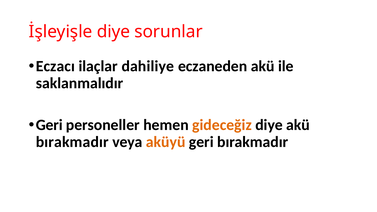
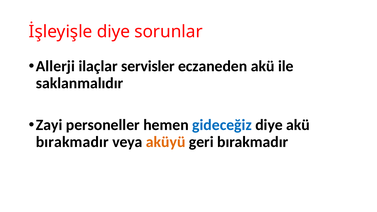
Eczacı: Eczacı -> Allerji (55, 66)
dahiliye: dahiliye -> servisler (148, 66)
Geri: Geri -> Zayi (49, 125)
gideceğiz colour: orange -> blue (222, 125)
